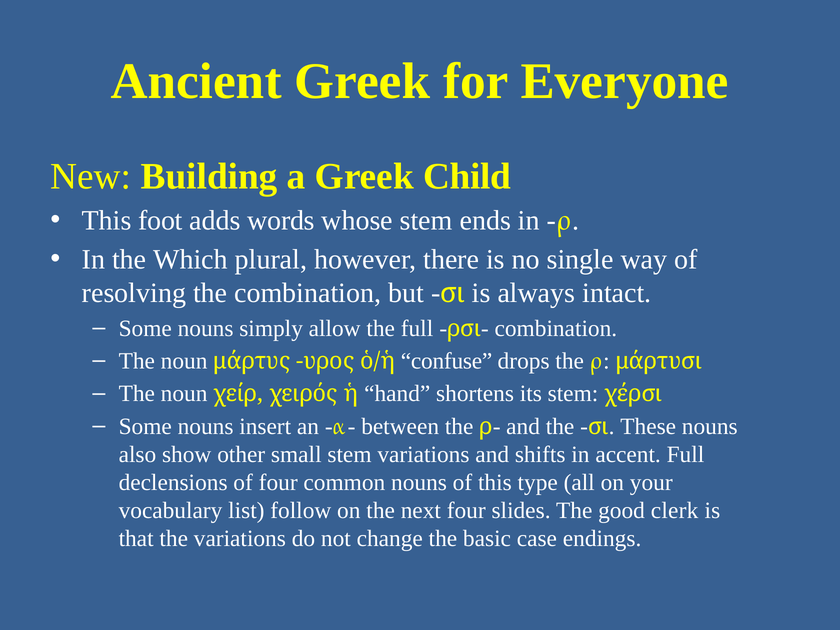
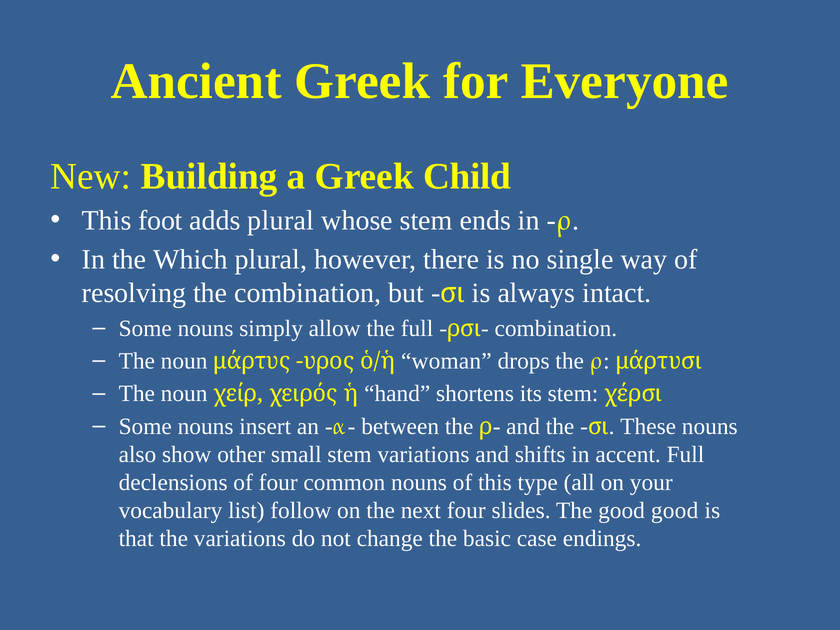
adds words: words -> plural (281, 220)
confuse: confuse -> woman (446, 361)
good clerk: clerk -> good (675, 511)
